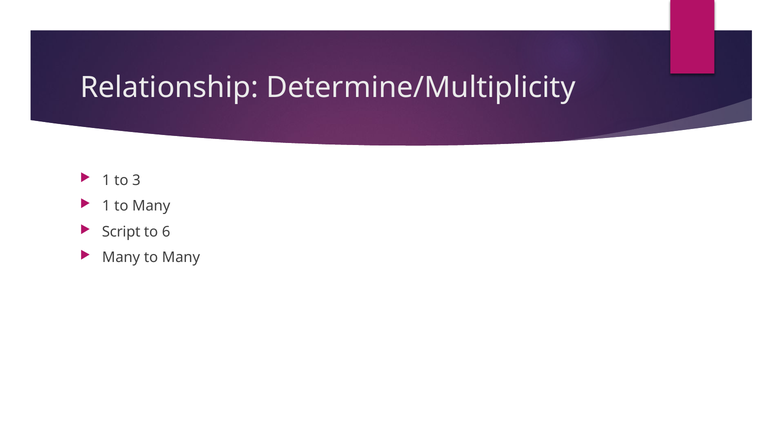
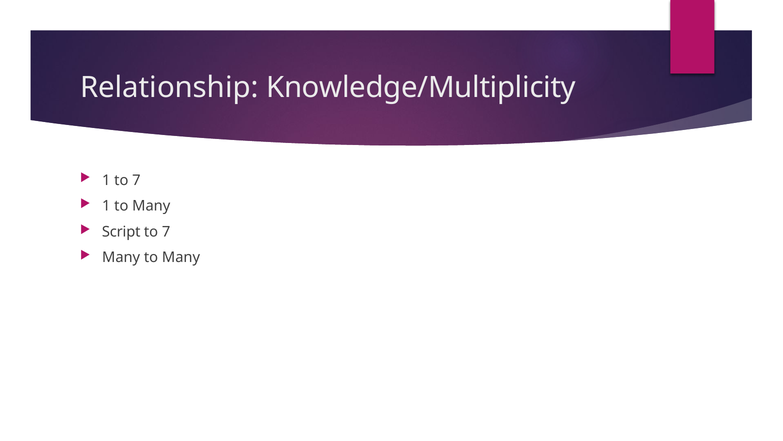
Determine/Multiplicity: Determine/Multiplicity -> Knowledge/Multiplicity (421, 87)
1 to 3: 3 -> 7 (136, 180)
6: 6 -> 7 (166, 232)
